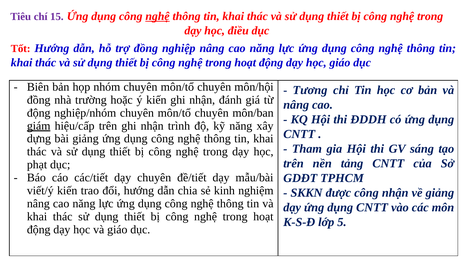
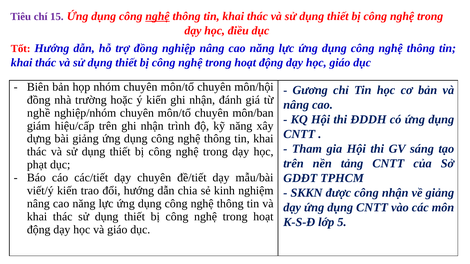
Tương: Tương -> Gương (310, 90)
động: động -> nghề (39, 113)
giám underline: present -> none (39, 126)
